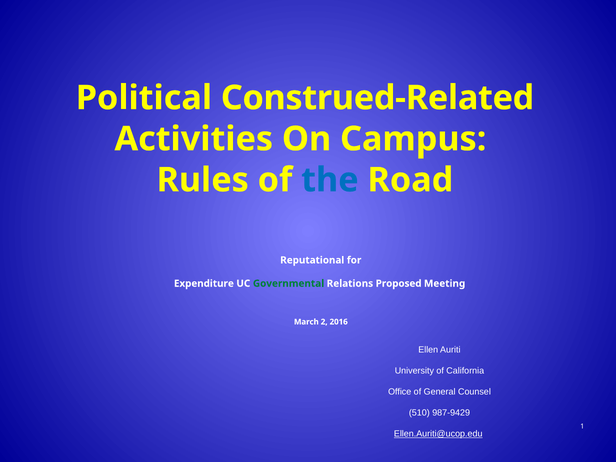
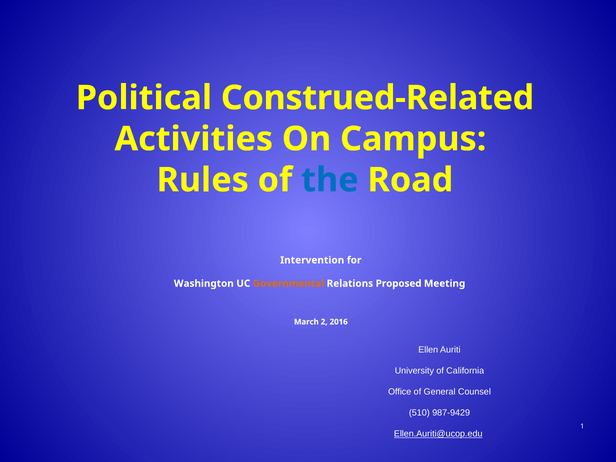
Reputational: Reputational -> Intervention (312, 260)
Expenditure: Expenditure -> Washington (204, 283)
Governmental colour: green -> orange (288, 283)
